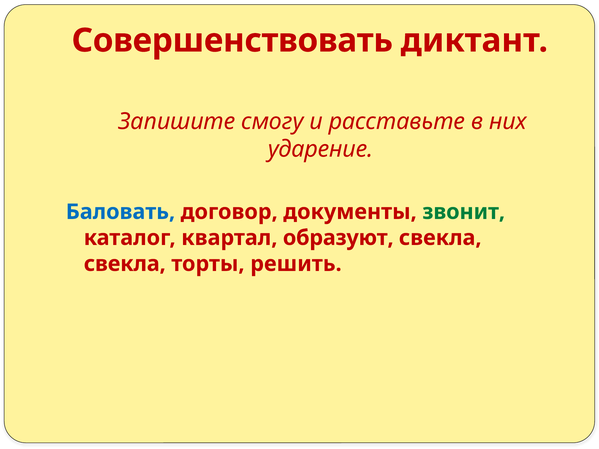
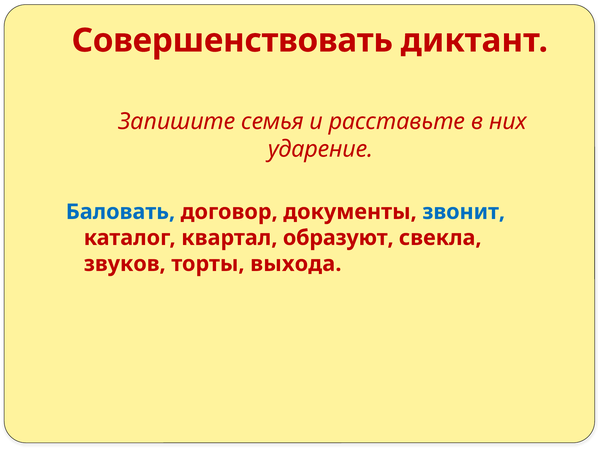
смогу: смогу -> семья (272, 121)
звонит colour: green -> blue (464, 212)
свекла: свекла -> звуков (125, 264)
решить: решить -> выхода (296, 264)
